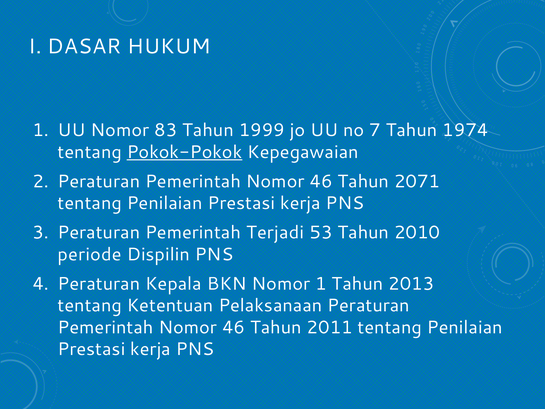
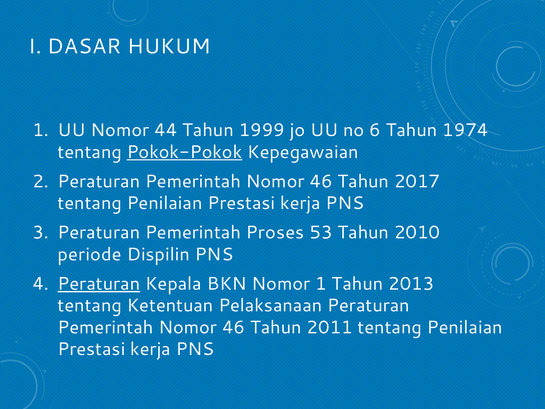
83: 83 -> 44 (166, 130)
7: 7 -> 6 (375, 130)
2071: 2071 -> 2017 (417, 181)
Terjadi: Terjadi -> Proses (275, 232)
Peraturan underline: none -> present (99, 284)
